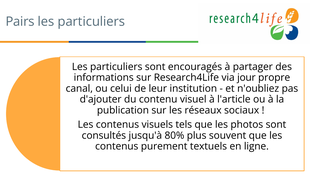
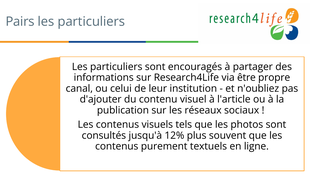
jour: jour -> être (246, 77)
80%: 80% -> 12% (174, 135)
